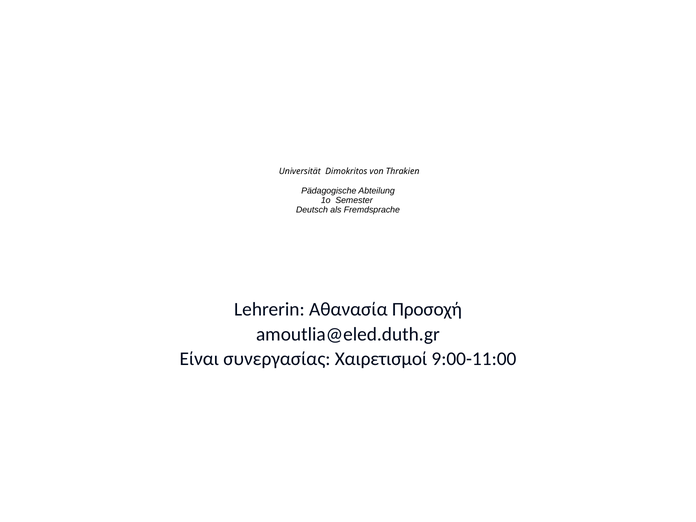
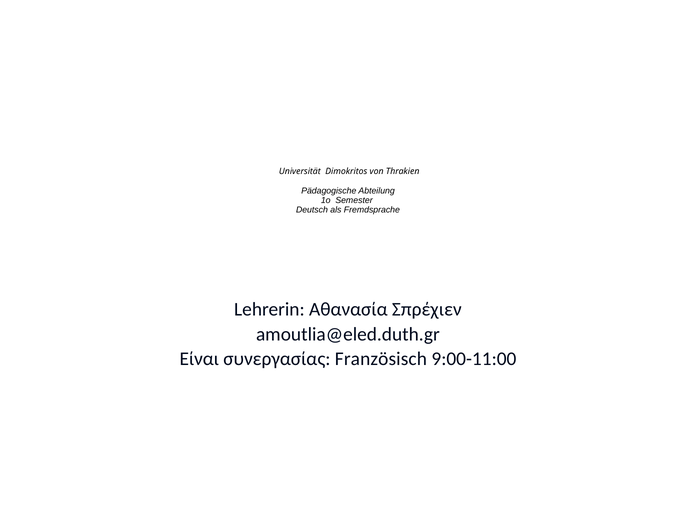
Προσοχή: Προσοχή -> Σπρέχιεν (427, 310)
Χαιρετισμοί: Χαιρετισμοί -> Französisch (381, 359)
